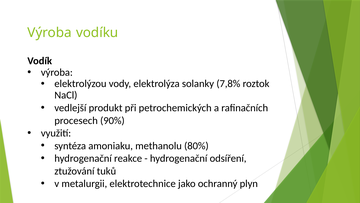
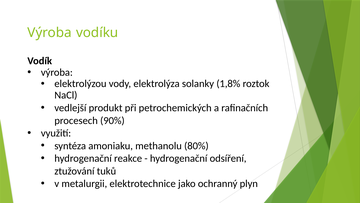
7,8%: 7,8% -> 1,8% (228, 84)
